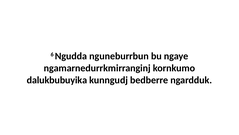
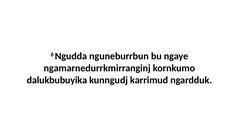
bedberre: bedberre -> karrimud (149, 80)
